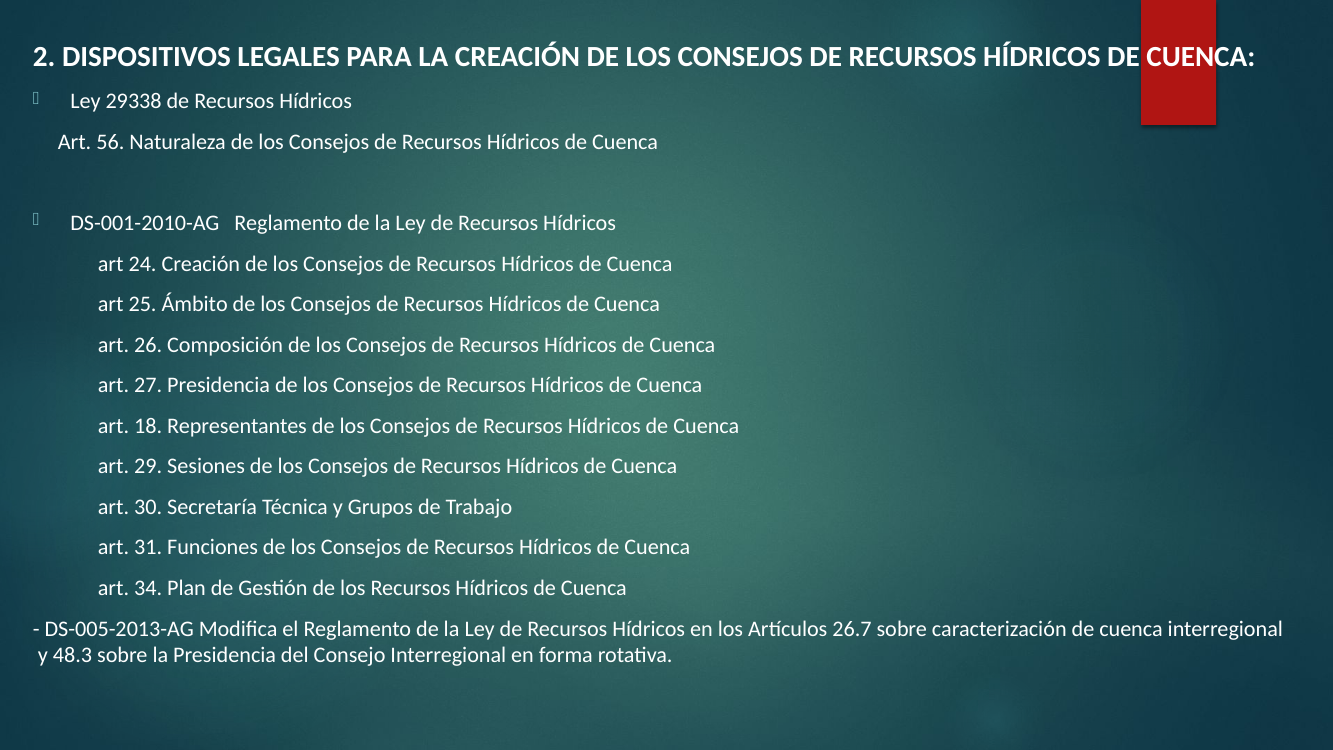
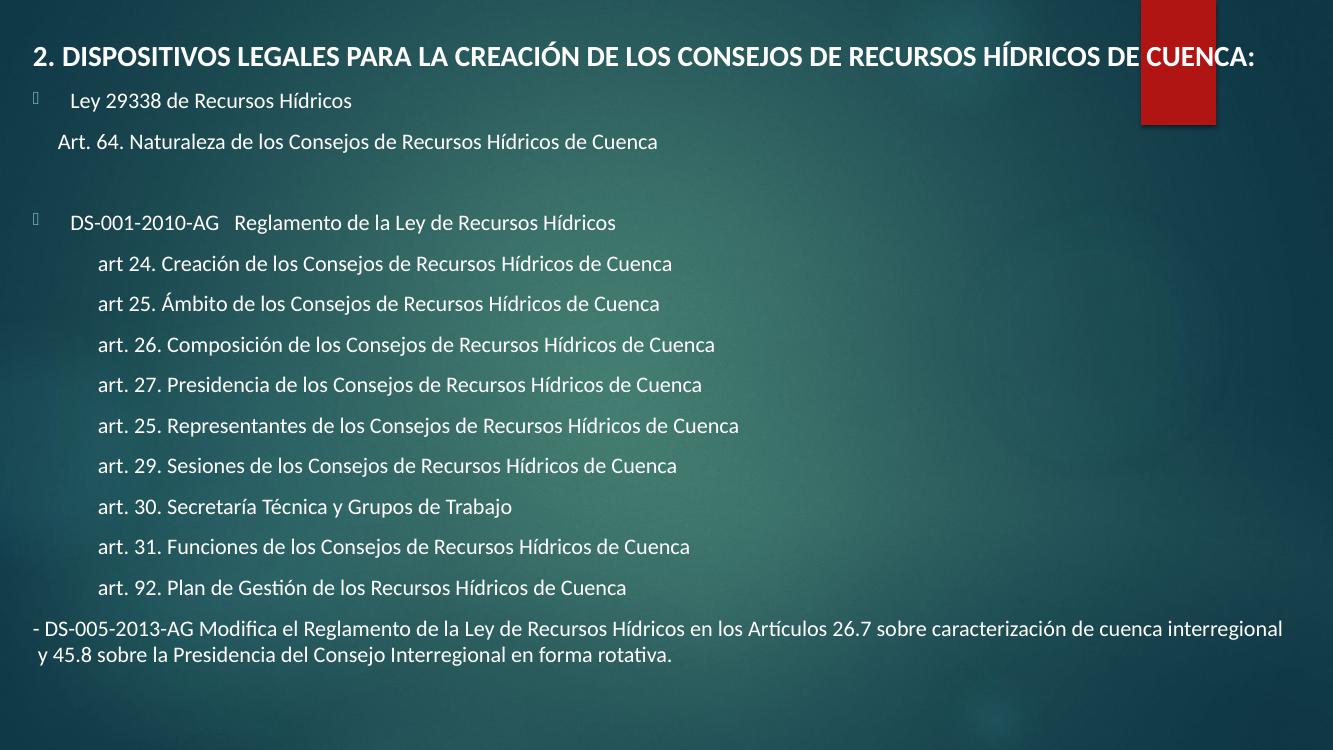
56: 56 -> 64 (110, 142)
18: 18 -> 25 (148, 426)
34: 34 -> 92 (148, 588)
48.3: 48.3 -> 45.8 (73, 655)
